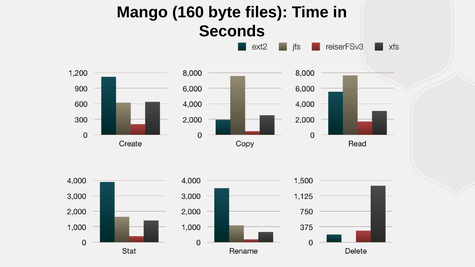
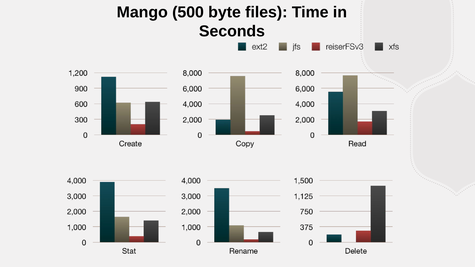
160: 160 -> 500 (188, 12)
